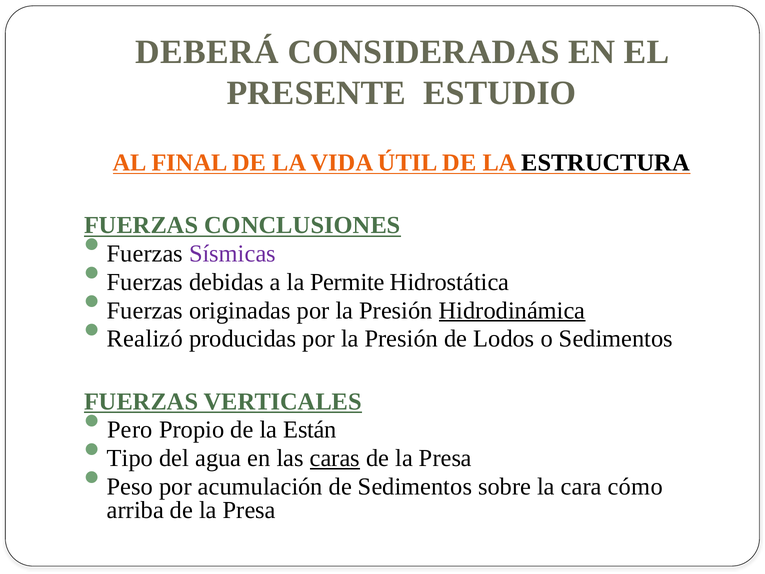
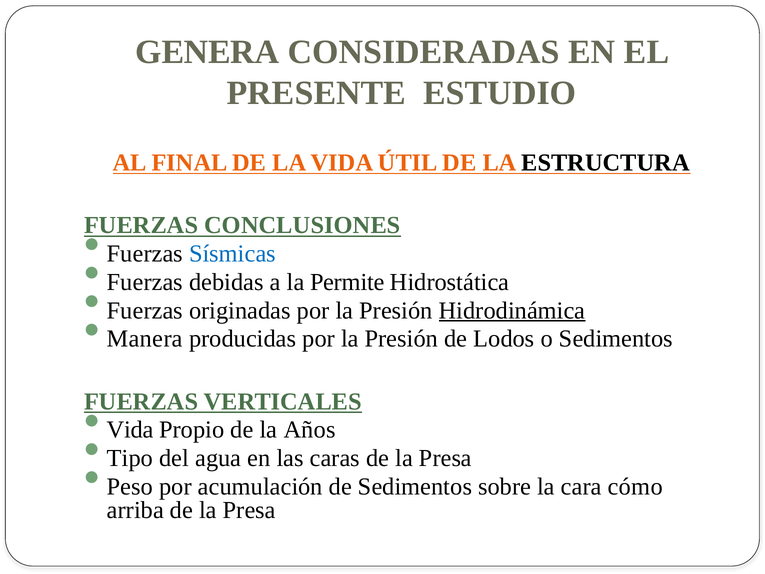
DEBERÁ: DEBERÁ -> GENERA (207, 52)
Sísmicas colour: purple -> blue (233, 254)
Realizó: Realizó -> Manera (145, 339)
Pero: Pero -> Vida (130, 430)
Están: Están -> Años (310, 430)
caras underline: present -> none (335, 458)
